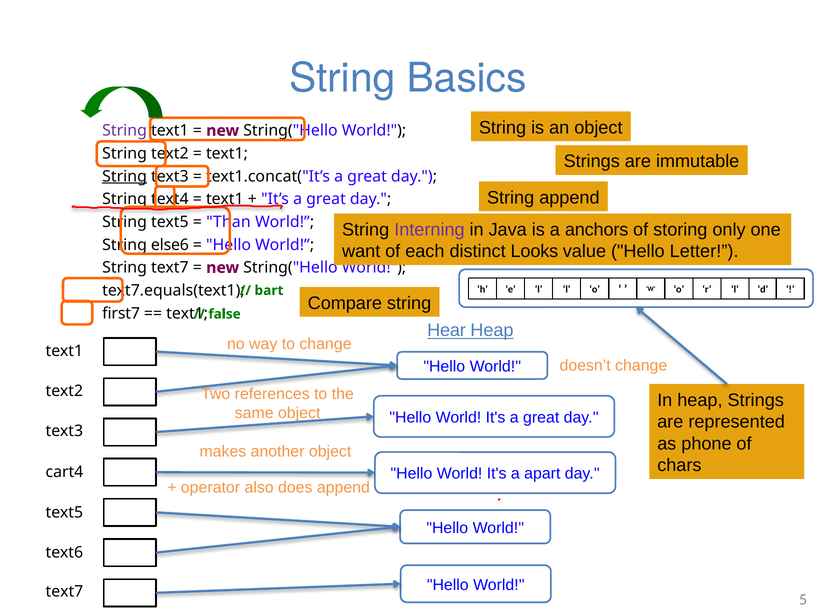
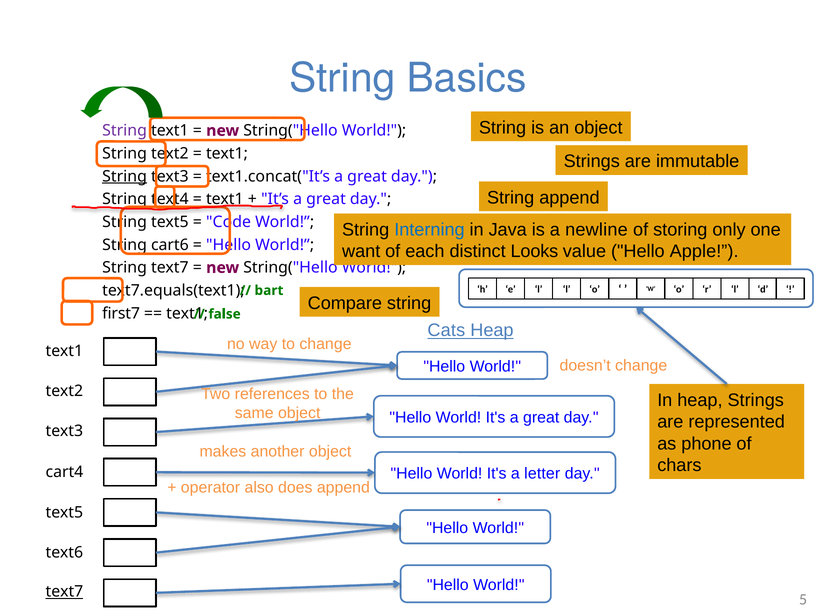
Than: Than -> Code (229, 222)
Interning colour: purple -> blue (429, 230)
anchors: anchors -> newline (596, 230)
else6: else6 -> cart6 (170, 245)
Letter: Letter -> Apple (704, 251)
Hear: Hear -> Cats (446, 330)
apart: apart -> letter (542, 474)
text7 underline: none -> present (64, 592)
